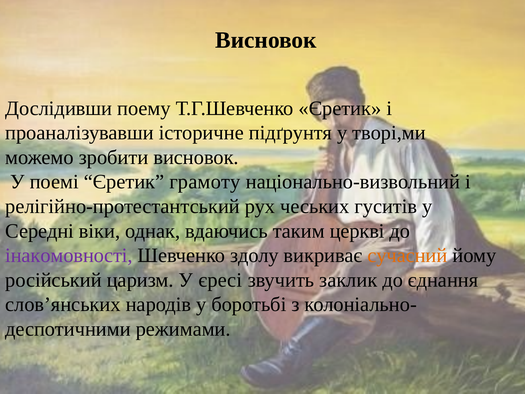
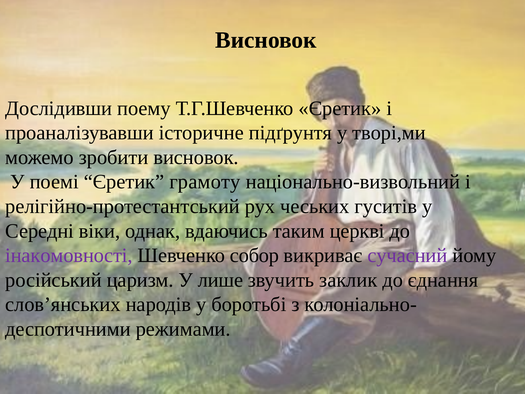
здолу: здолу -> собор (255, 255)
сучасний colour: orange -> purple (407, 255)
єресі: єресі -> лише (220, 280)
